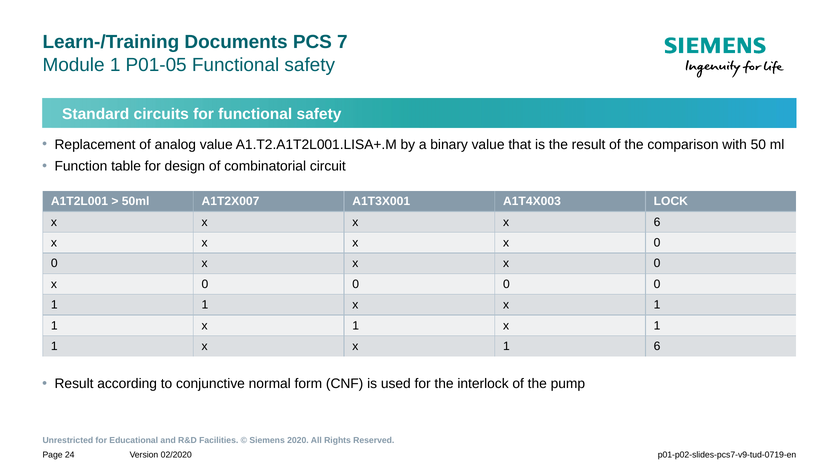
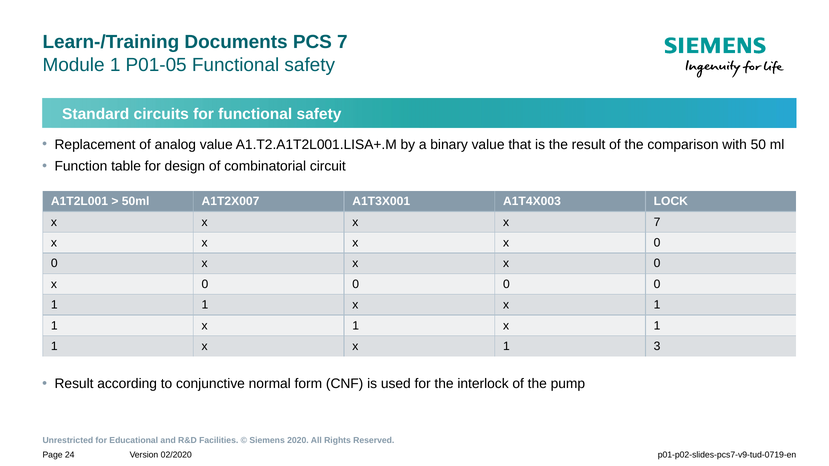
x 6: 6 -> 7 (657, 222)
1 6: 6 -> 3 (657, 346)
